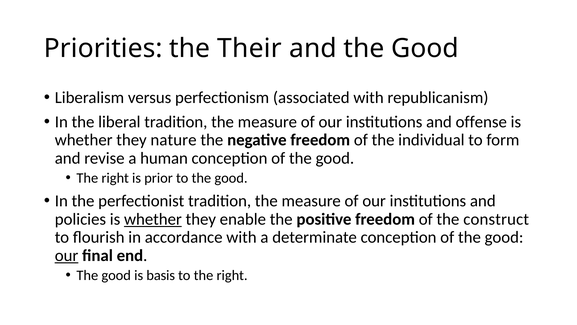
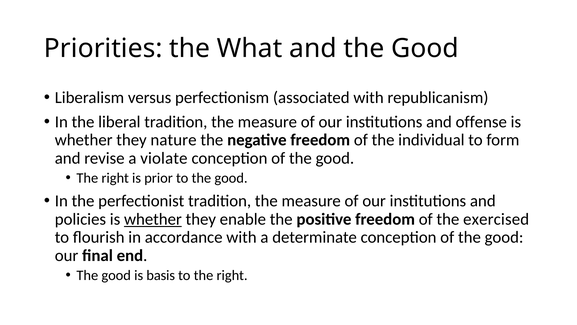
Their: Their -> What (250, 48)
human: human -> violate (164, 158)
construct: construct -> exercised (496, 219)
our underline: present -> none (67, 255)
